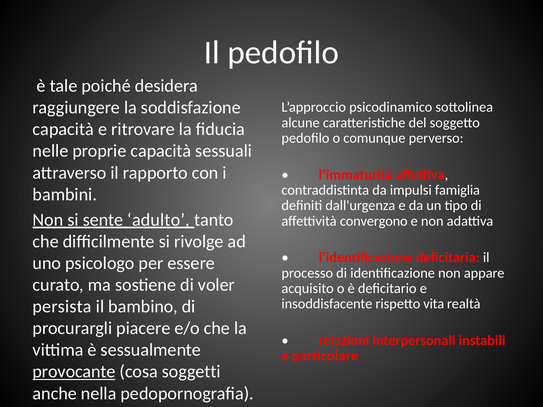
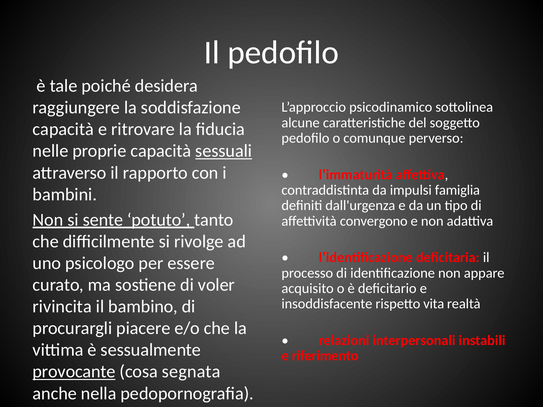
sessuali underline: none -> present (224, 151)
adulto: adulto -> potuto (159, 220)
persista: persista -> rivincita (62, 307)
particolare: particolare -> riferimento (325, 356)
soggetti: soggetti -> segnata (191, 372)
